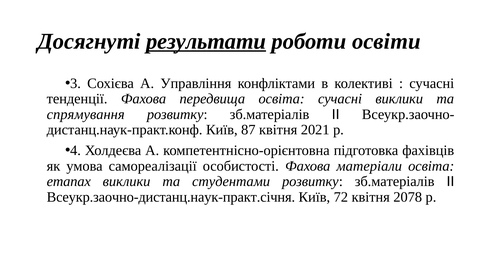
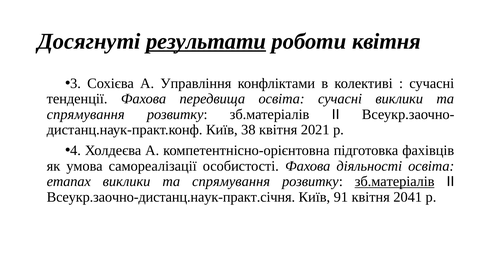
роботи освіти: освіти -> квітня (386, 41)
87: 87 -> 38 (248, 130)
матеріали: матеріали -> діяльності (369, 166)
студентами: студентами -> спрямування (231, 181)
зб.матеріалів underline: none -> present (395, 181)
72: 72 -> 91 (341, 197)
2078: 2078 -> 2041 (408, 197)
